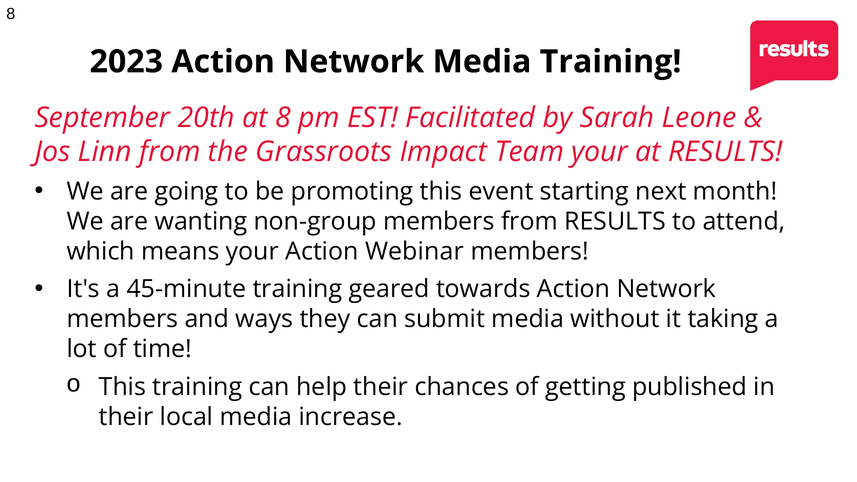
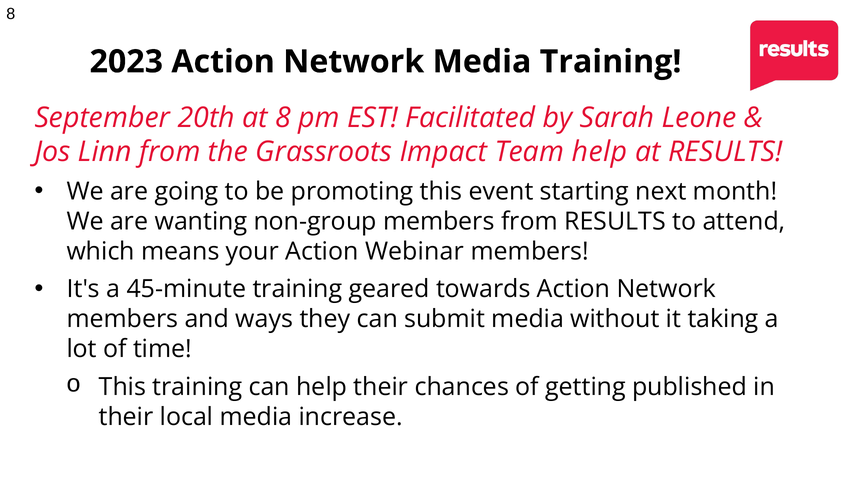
Team your: your -> help (599, 152)
